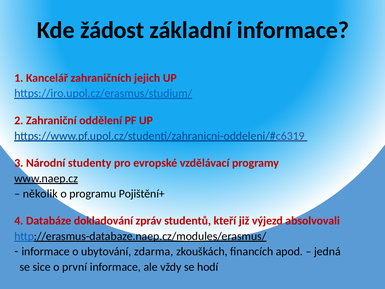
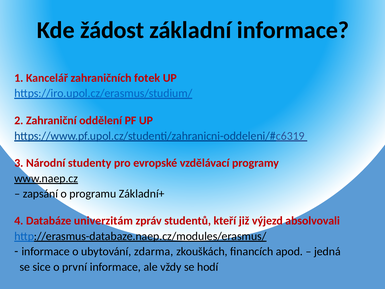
jejich: jejich -> fotek (147, 78)
několik: několik -> zapsání (40, 194)
Pojištění+: Pojištění+ -> Základní+ (142, 194)
dokladování: dokladování -> univerzitám (103, 221)
